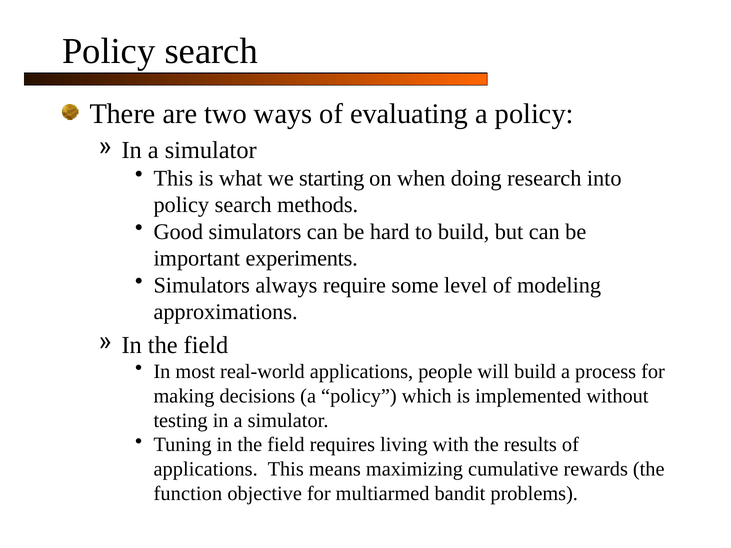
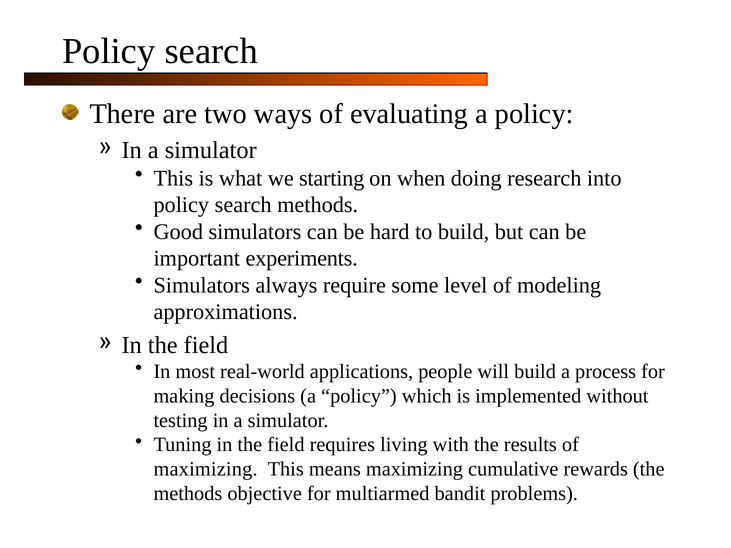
applications: applications -> maximizing (206, 469)
function: function -> methods (188, 494)
